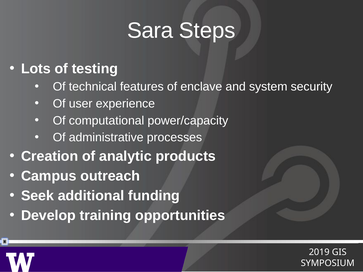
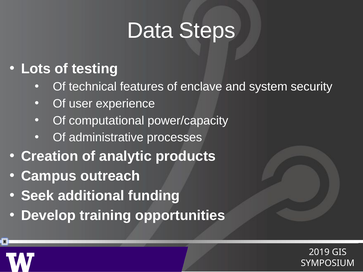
Sara: Sara -> Data (150, 30)
